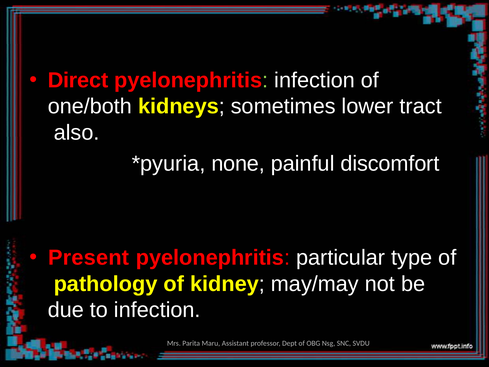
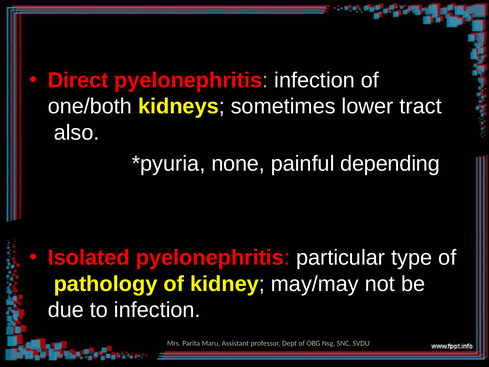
discomfort: discomfort -> depending (390, 164)
Present: Present -> Isolated (89, 258)
